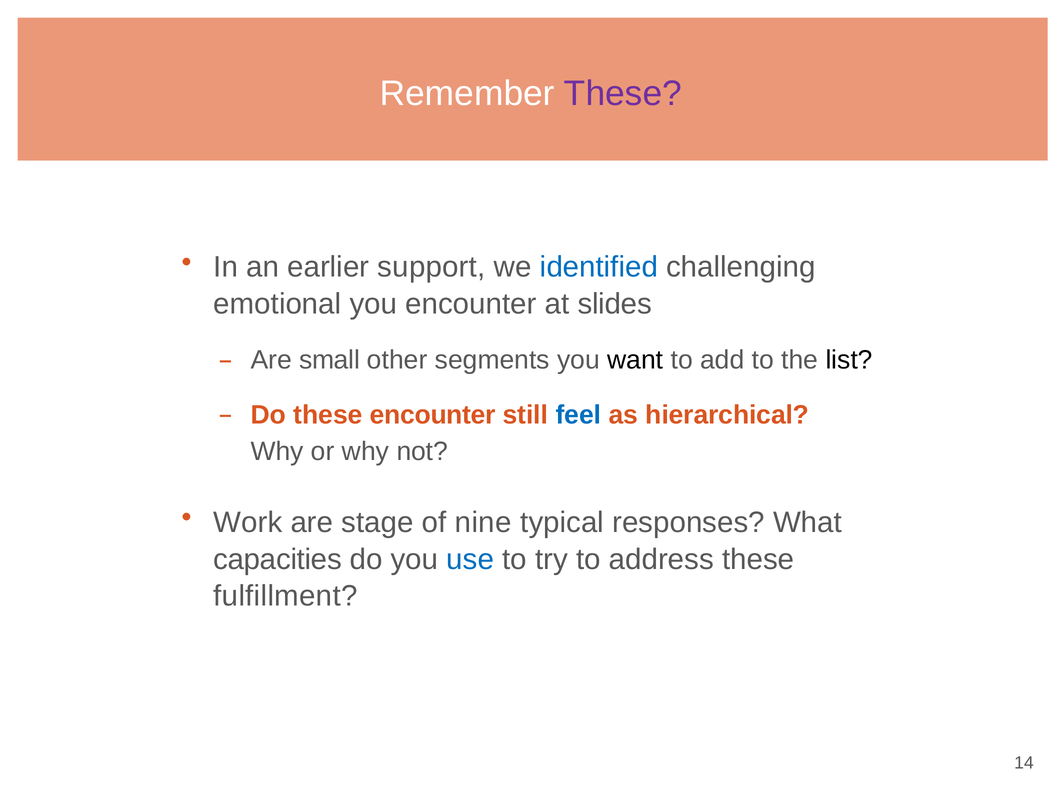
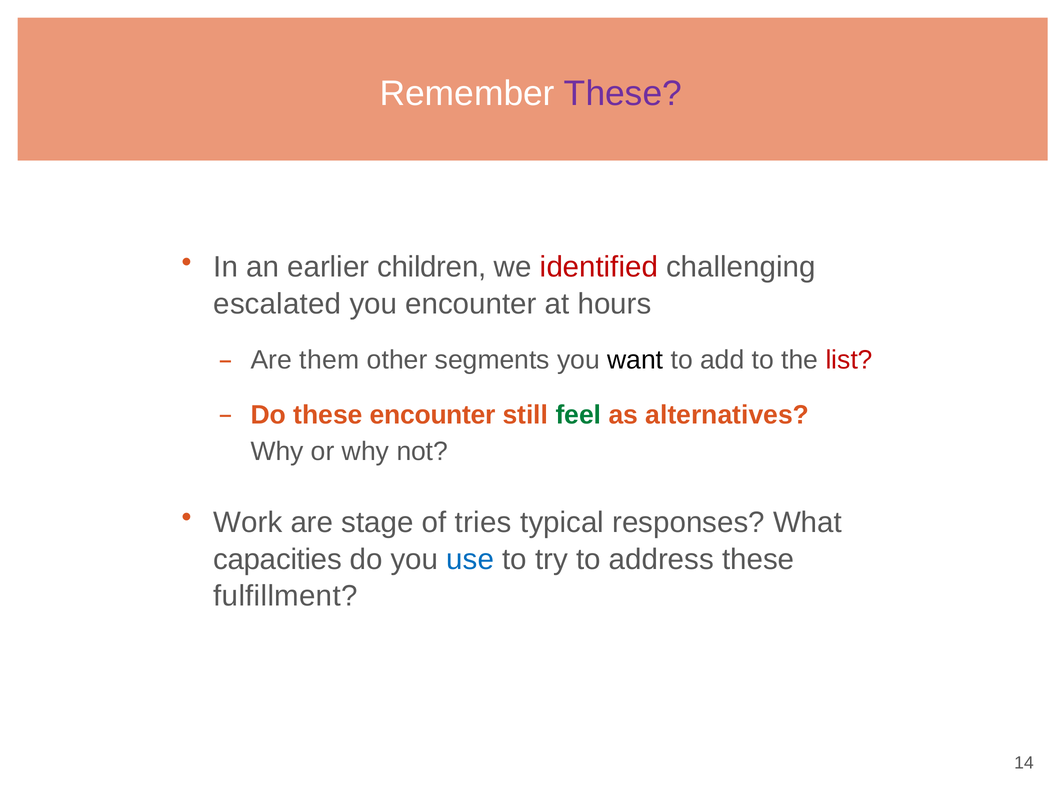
support: support -> children (432, 267)
identified colour: blue -> red (599, 267)
emotional: emotional -> escalated (277, 304)
slides: slides -> hours (615, 304)
small: small -> them (329, 360)
list colour: black -> red (849, 360)
feel colour: blue -> green (578, 414)
hierarchical: hierarchical -> alternatives (727, 414)
nine: nine -> tries (483, 522)
